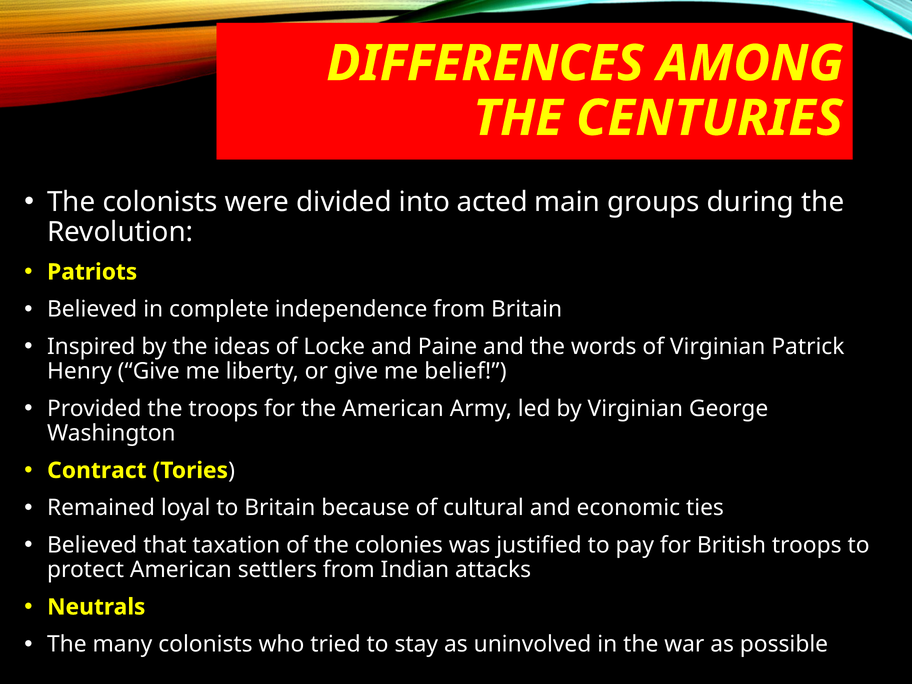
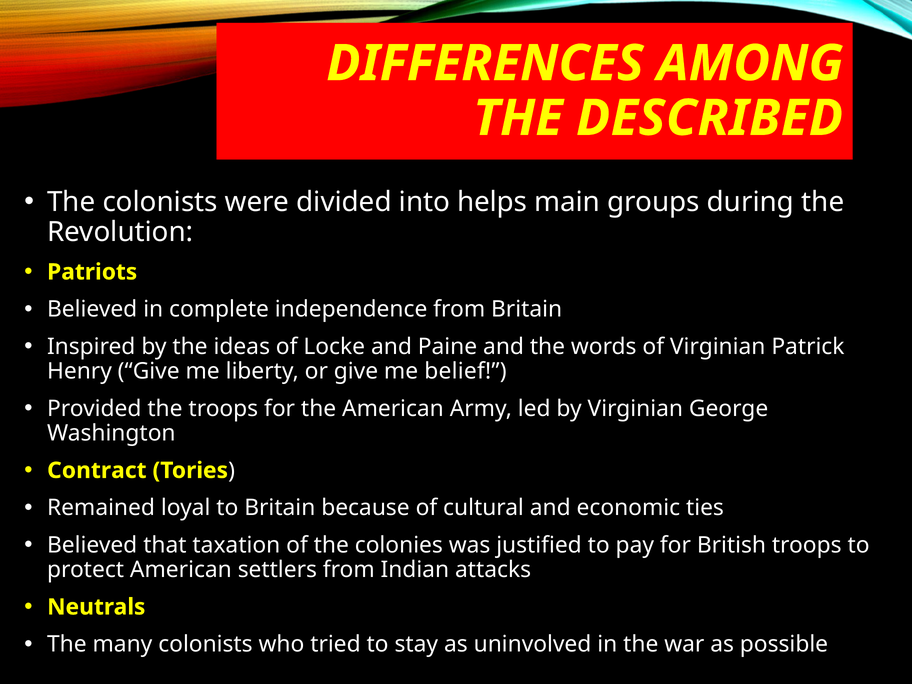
CENTURIES: CENTURIES -> DESCRIBED (709, 118)
acted: acted -> helps (492, 202)
